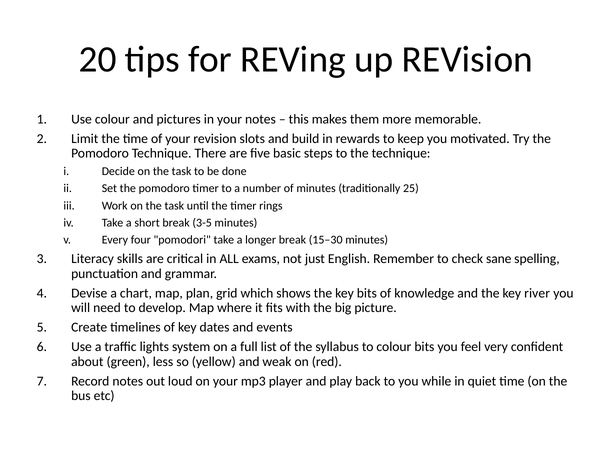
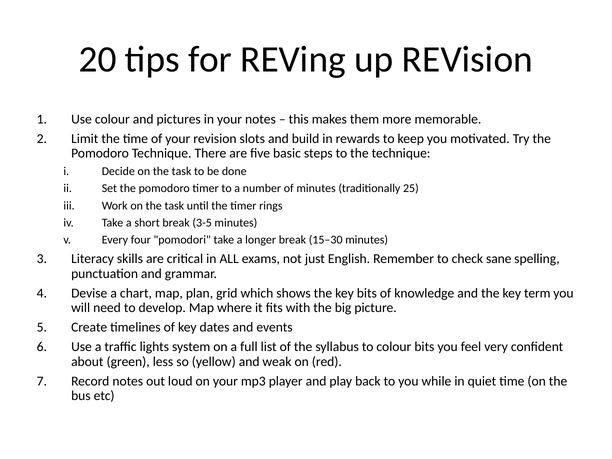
river: river -> term (537, 293)
